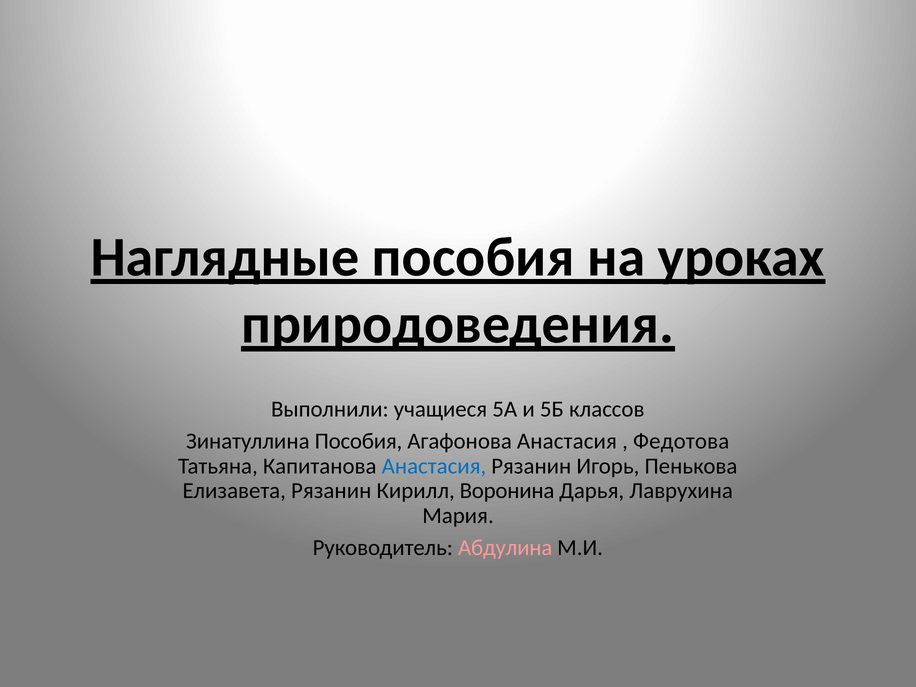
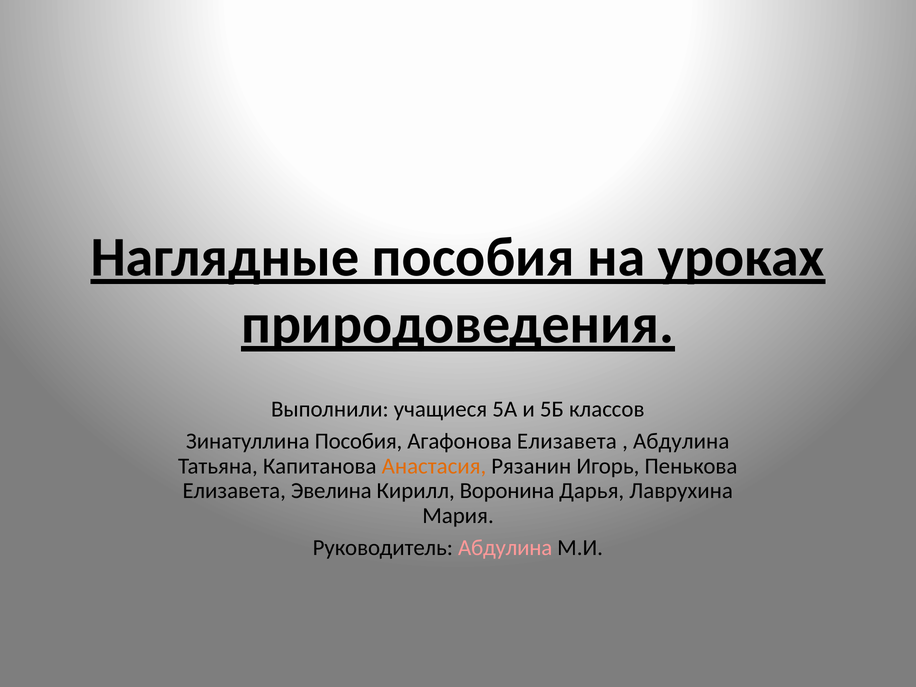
Агафонова Анастасия: Анастасия -> Елизавета (567, 441)
Федотова: Федотова -> Абдулина (681, 441)
Анастасия colour: blue -> orange (434, 466)
Елизавета Рязанин: Рязанин -> Эвелина (331, 491)
